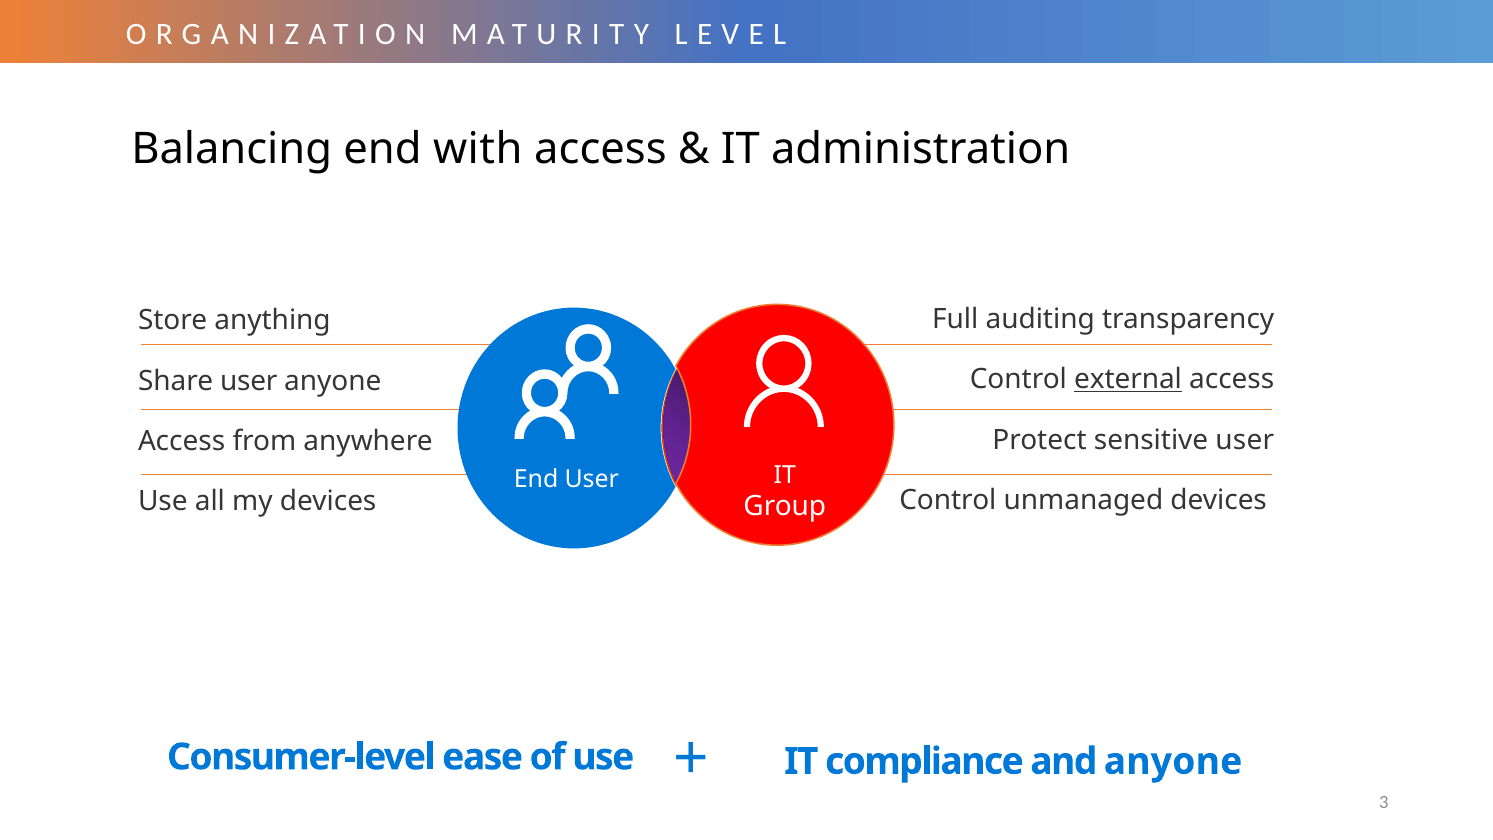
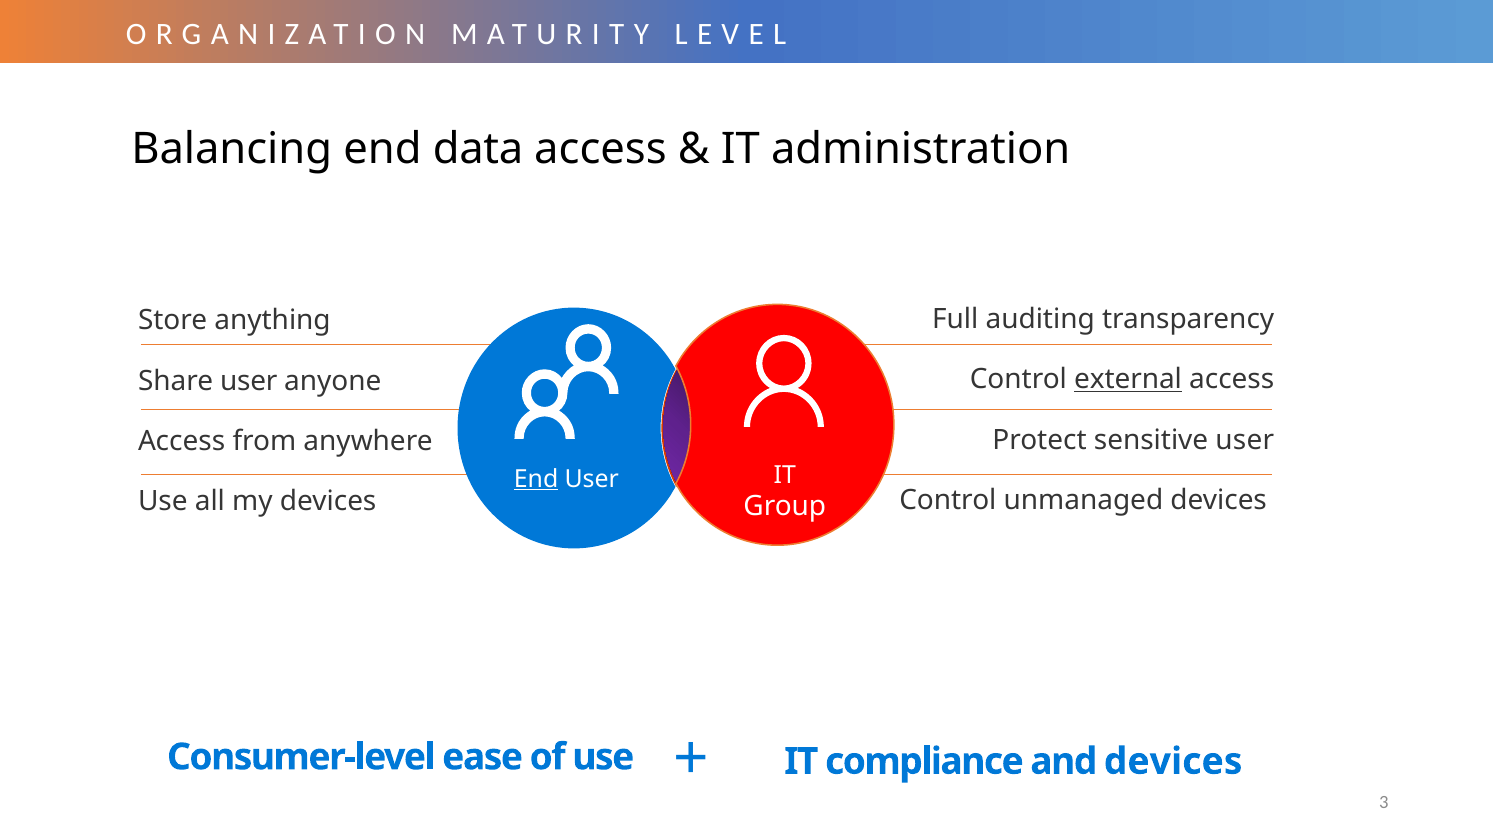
with: with -> data (478, 149)
End underline: none -> present (536, 479)
and anyone: anyone -> devices (1173, 761)
